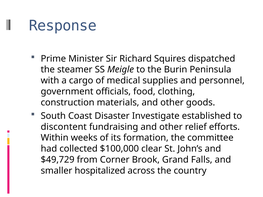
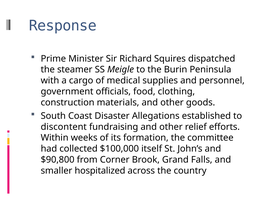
Investigate: Investigate -> Allegations (156, 116)
clear: clear -> itself (152, 149)
$49,729: $49,729 -> $90,800 (58, 160)
